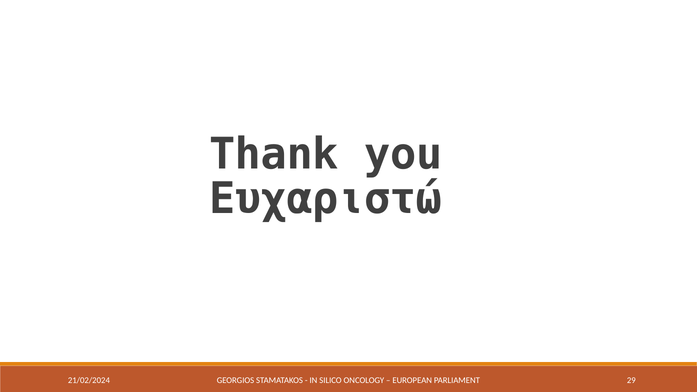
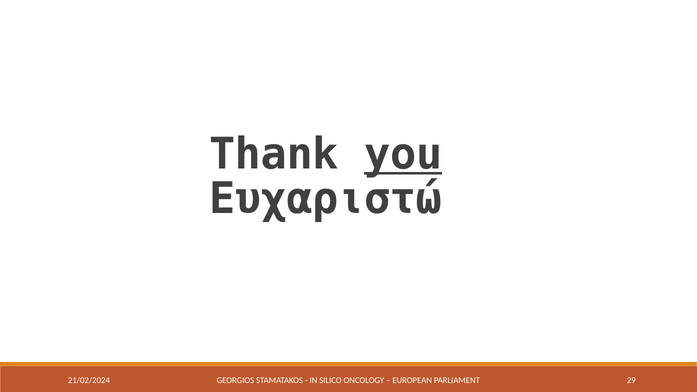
you underline: none -> present (403, 154)
